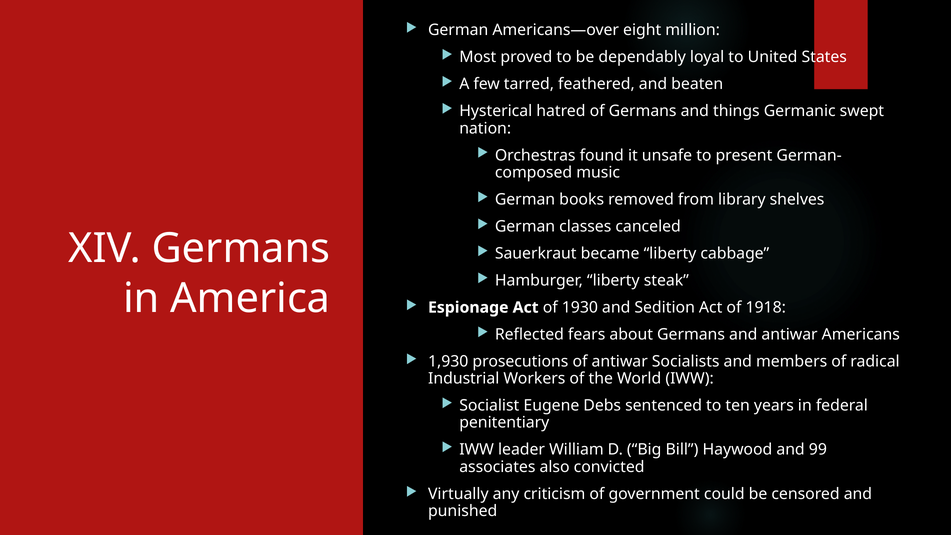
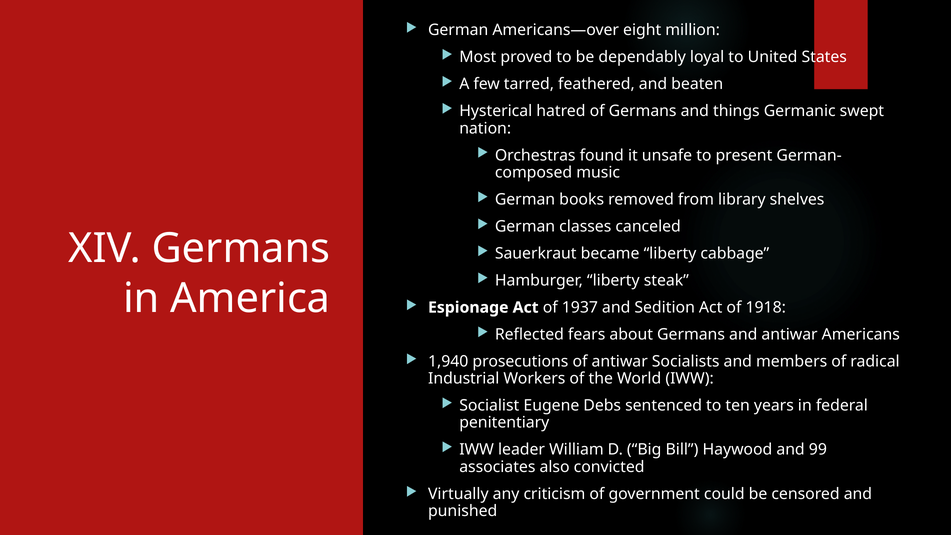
1930: 1930 -> 1937 (580, 307)
1,930: 1,930 -> 1,940 (448, 361)
